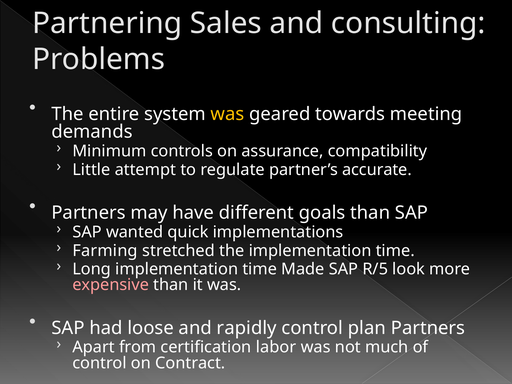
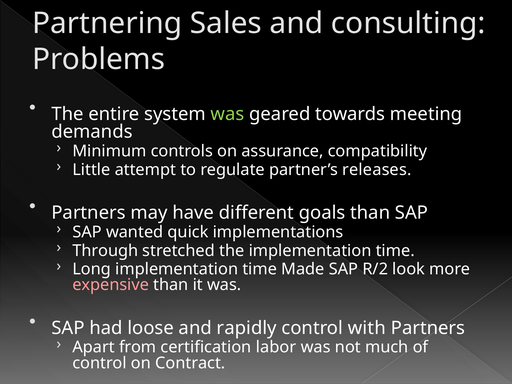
was colour: yellow -> light green (227, 114)
accurate: accurate -> releases (377, 170)
Farming: Farming -> Through (105, 251)
R/5: R/5 -> R/2 (375, 269)
plan: plan -> with (367, 328)
